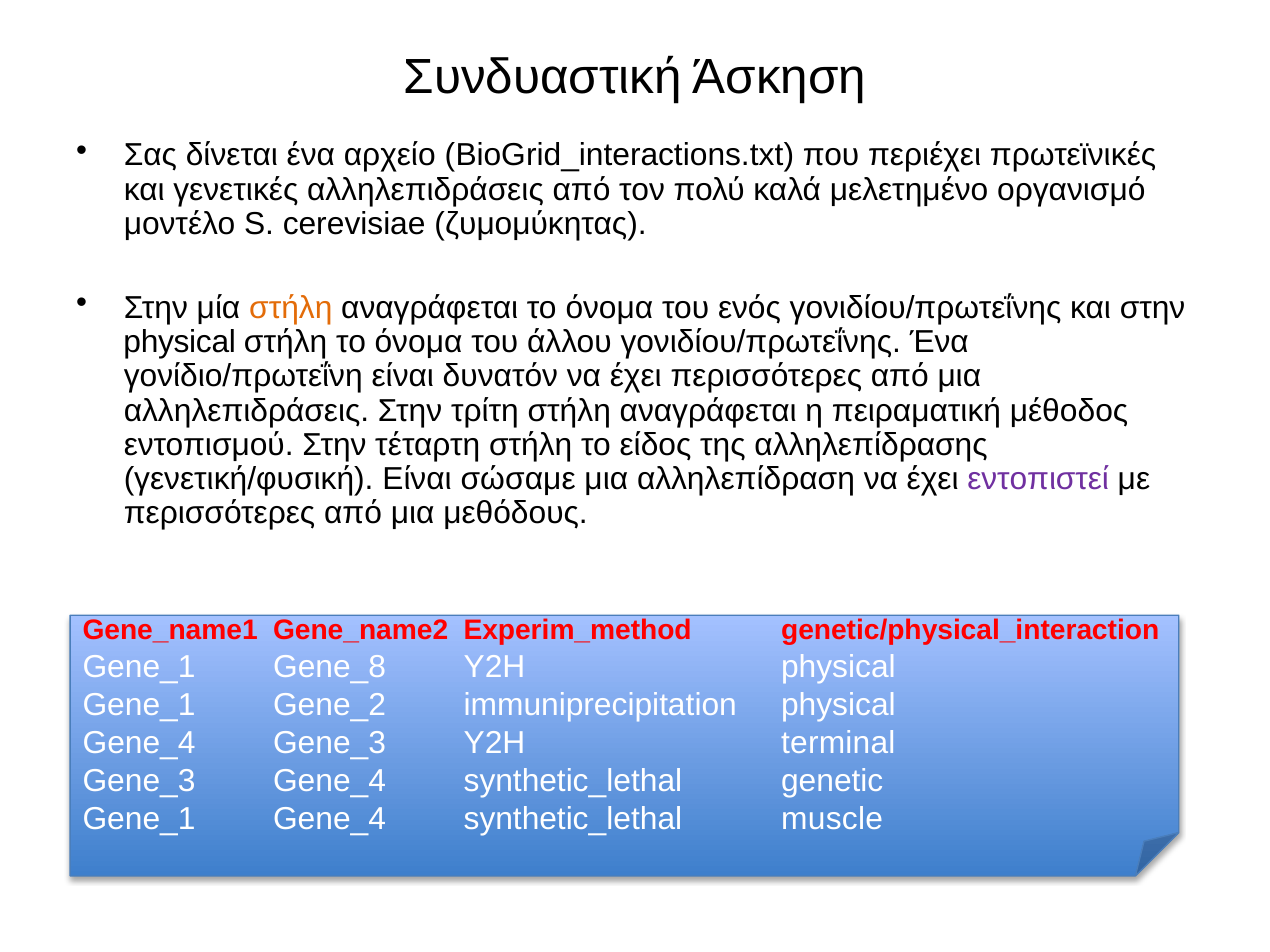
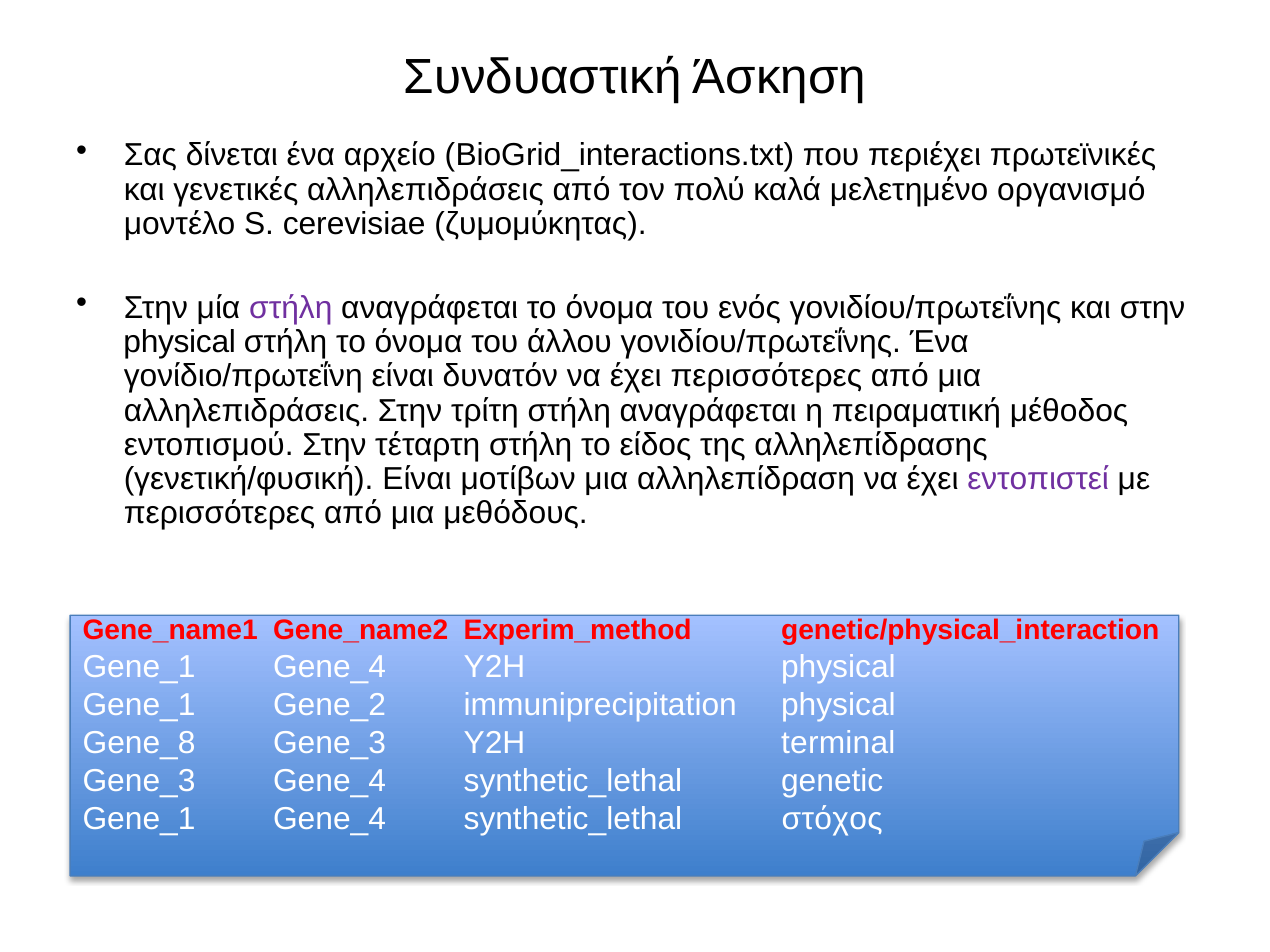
στήλη colour: orange -> purple (291, 308)
σώσαμε: σώσαμε -> μοτίβων (518, 479)
Gene_8: Gene_8 -> Gene_4 (330, 667)
Gene_4: Gene_4 -> Gene_8 (139, 743)
muscle: muscle -> στόχος (832, 820)
